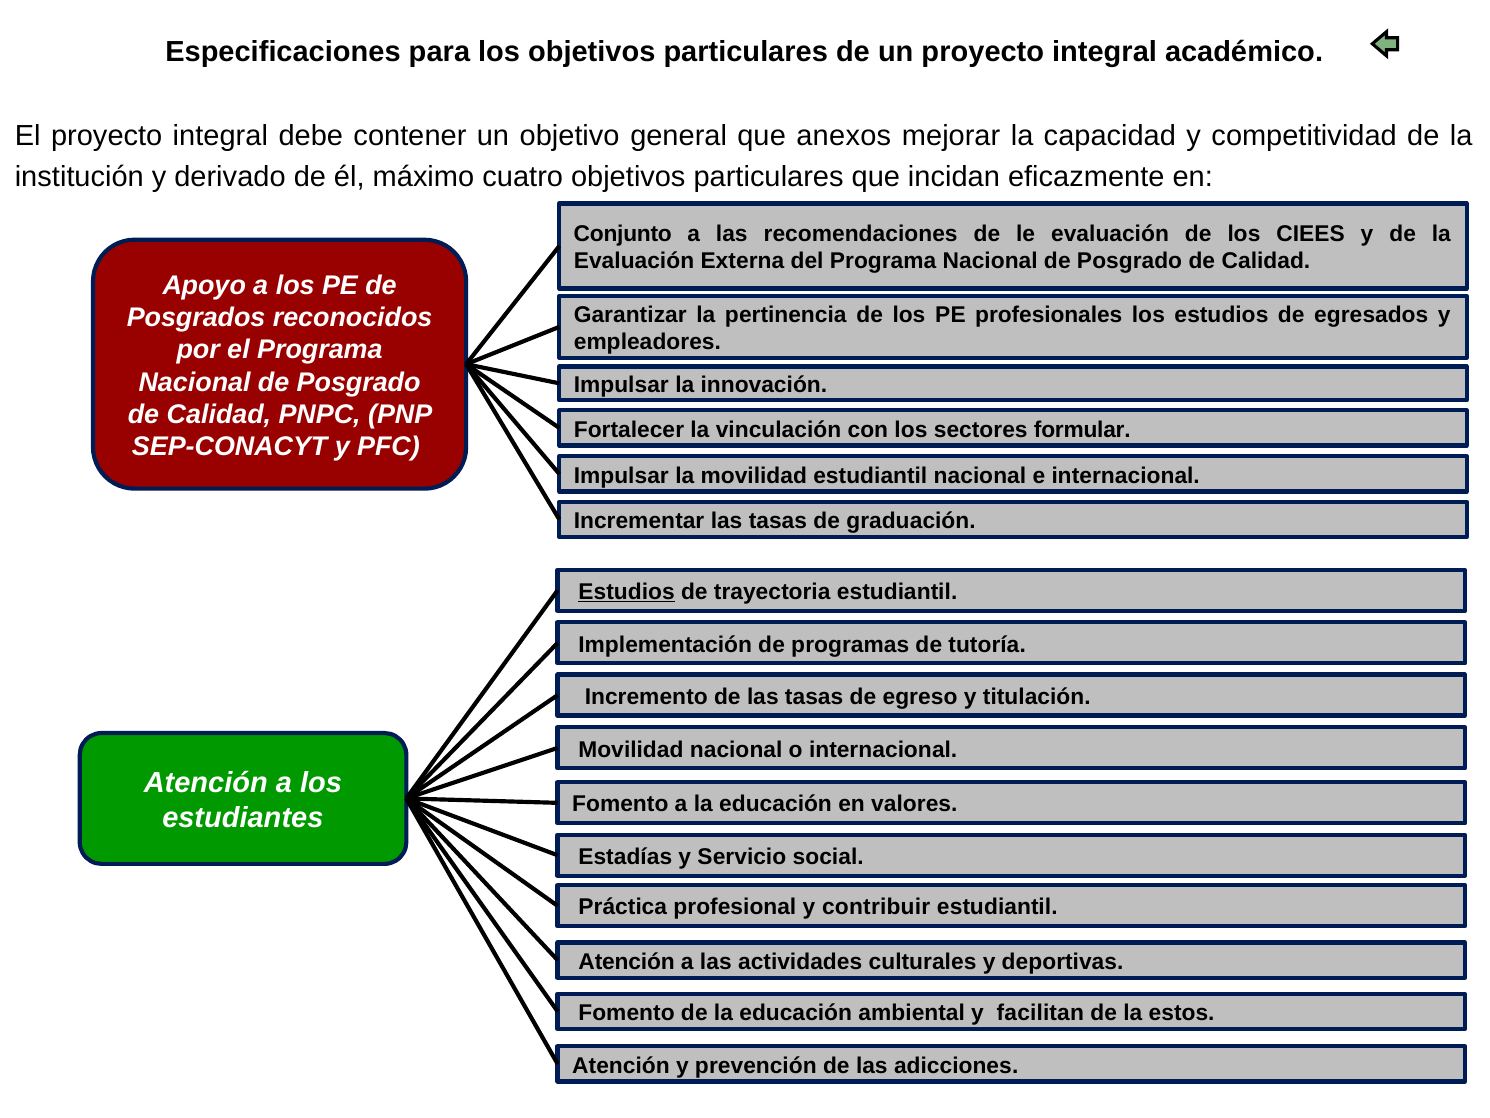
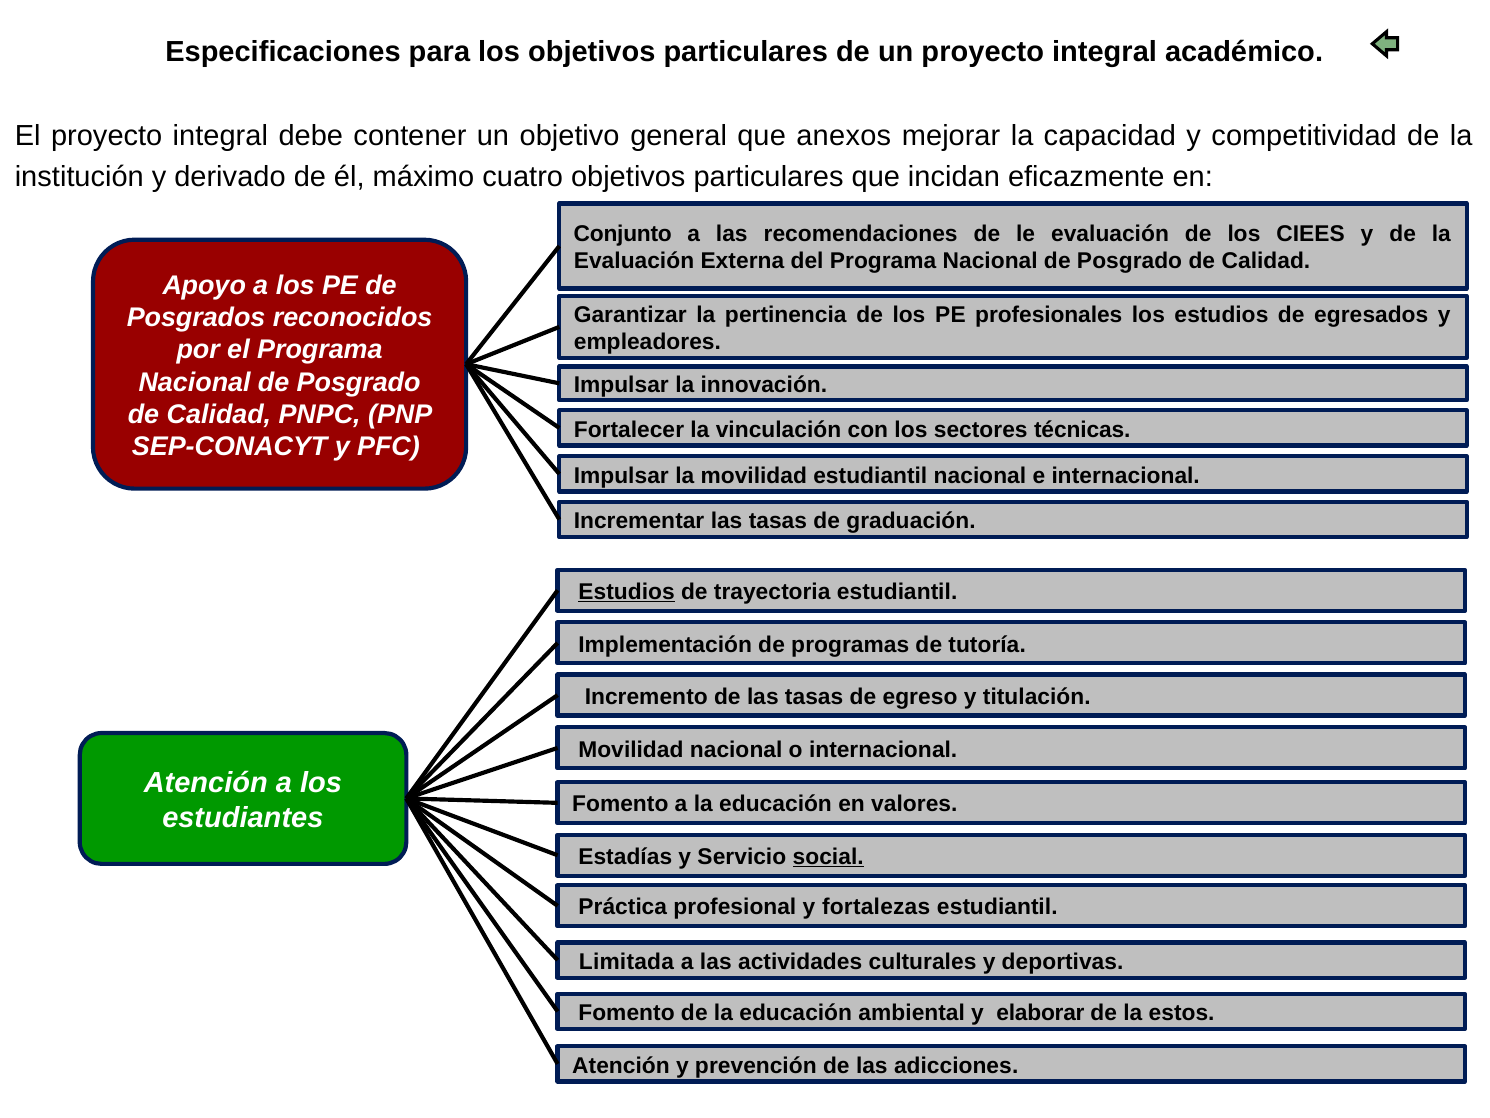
sectores formular: formular -> técnicas (1082, 429)
social underline: none -> present (828, 856)
contribuir: contribuir -> fortalezas (876, 907)
Atención: Atención -> Limitada (626, 961)
facilitan: facilitan -> elaborar (1041, 1013)
